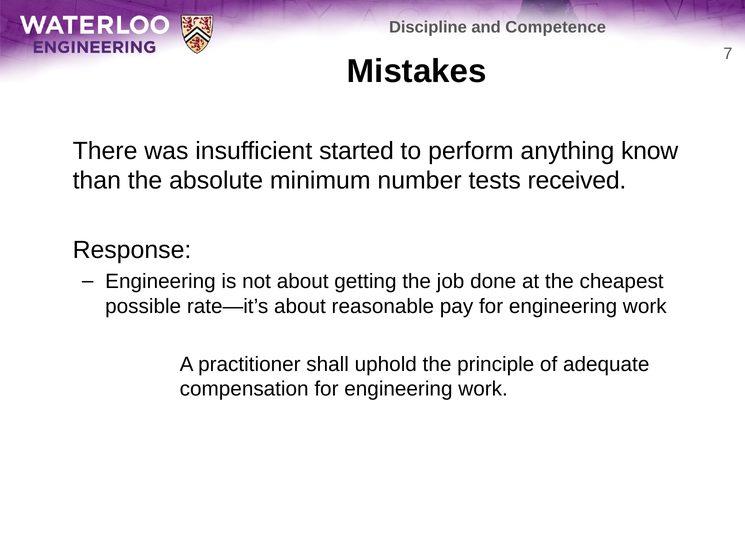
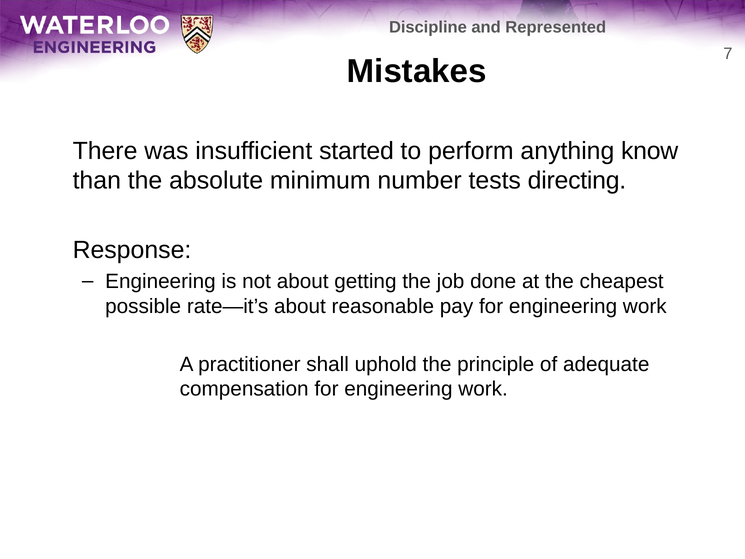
Competence: Competence -> Represented (556, 27)
received: received -> directing (577, 181)
